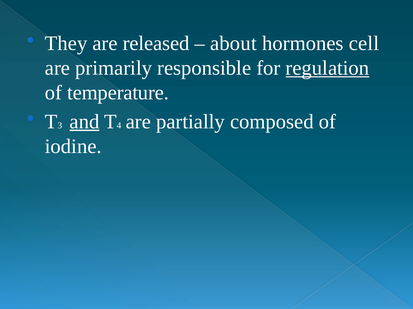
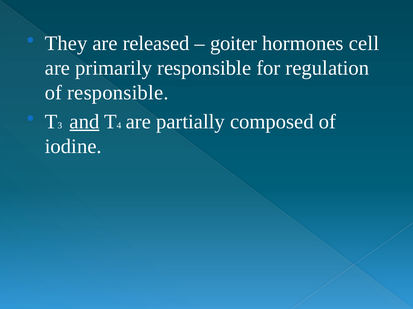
about: about -> goiter (234, 43)
regulation underline: present -> none (327, 68)
of temperature: temperature -> responsible (118, 93)
